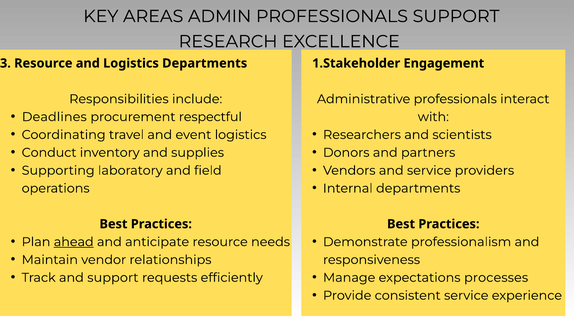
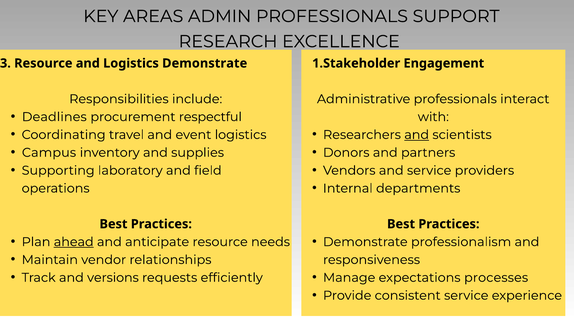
Logistics Departments: Departments -> Demonstrate (205, 63)
and underline: none -> present (417, 135)
Conduct: Conduct -> Campus (49, 153)
and support: support -> versions (113, 278)
